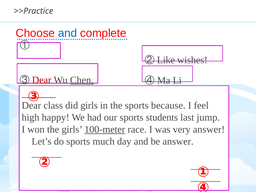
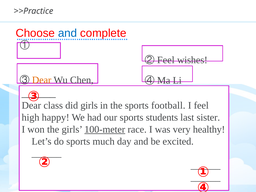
② Like: Like -> Feel (166, 60)
Dear colour: red -> orange (42, 80)
Chen underline: present -> none (82, 80)
because: because -> football (168, 105)
jump: jump -> sister (208, 117)
very answer: answer -> healthy (209, 129)
be answer: answer -> excited (178, 141)
